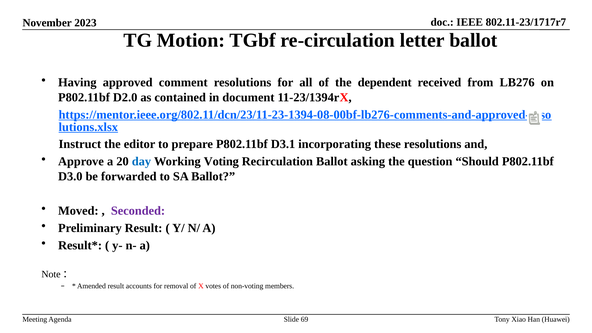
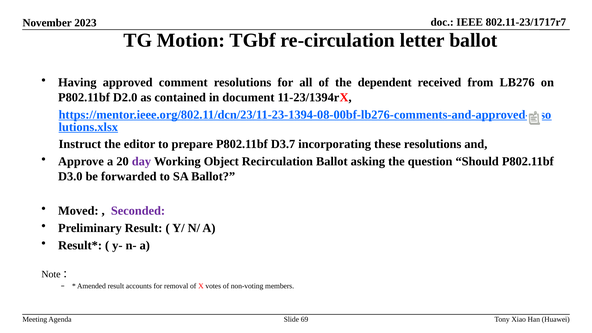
D3.1: D3.1 -> D3.7 (283, 144)
day colour: blue -> purple (141, 161)
Voting: Voting -> Object (221, 161)
